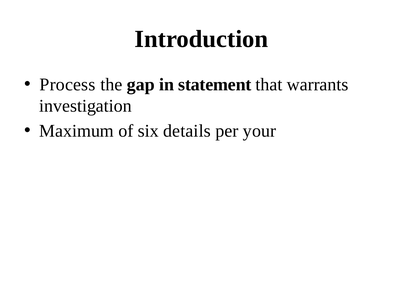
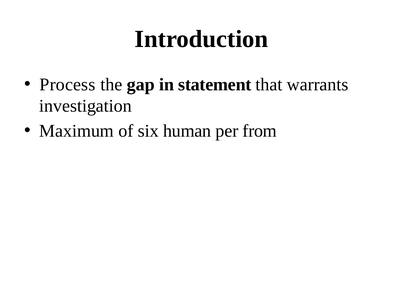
details: details -> human (187, 131)
your: your -> from (260, 131)
